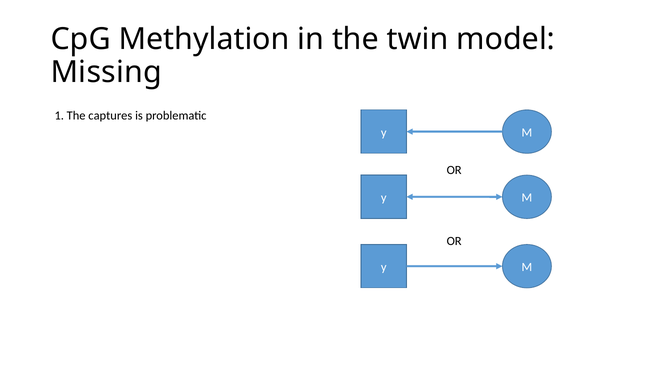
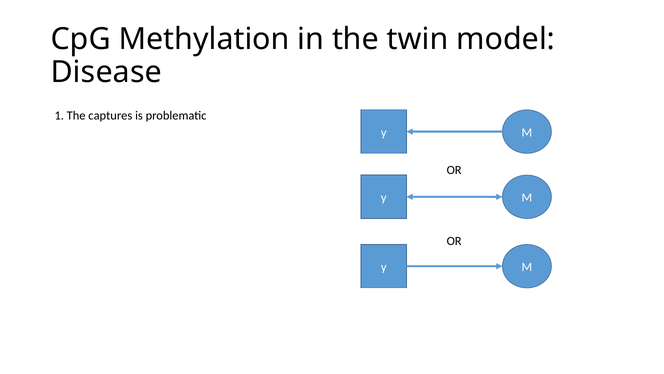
Missing: Missing -> Disease (106, 72)
